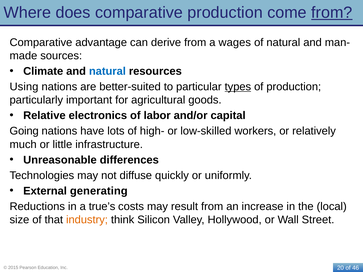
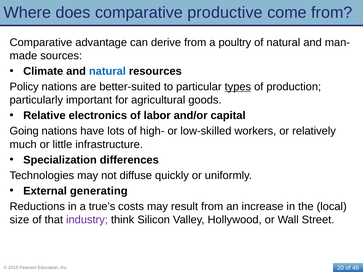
comparative production: production -> productive (225, 13)
from underline: present -> none (332, 13)
wages: wages -> poultry (235, 42)
Using: Using -> Policy (24, 87)
Unreasonable: Unreasonable -> Specialization (60, 160)
industry colour: orange -> purple (87, 220)
